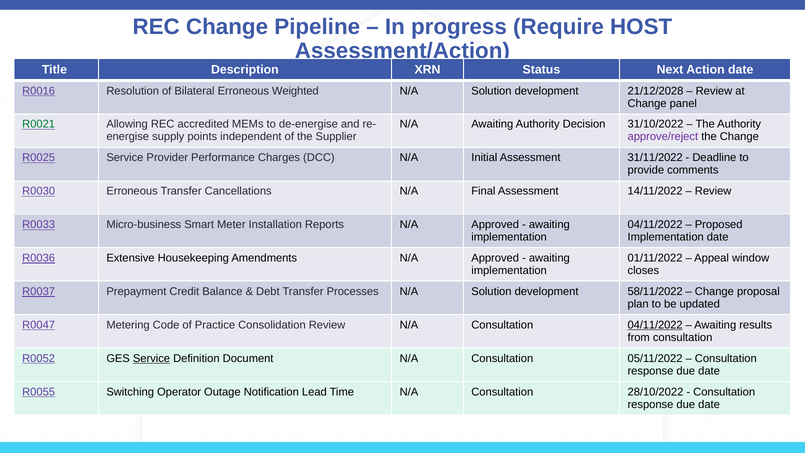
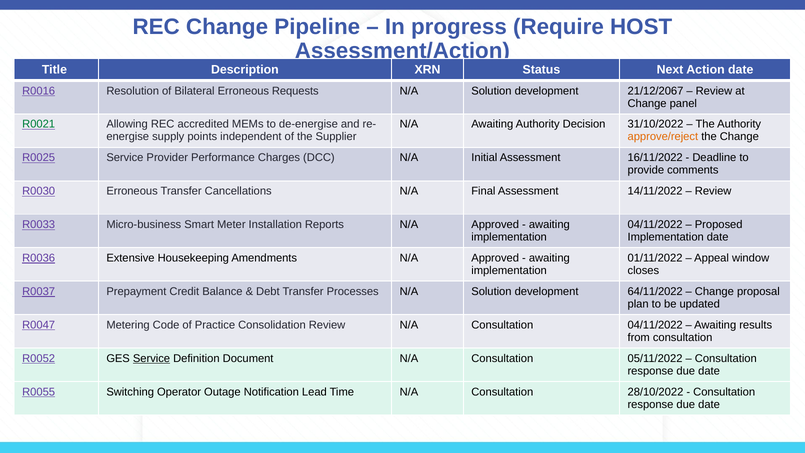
Weighted: Weighted -> Requests (295, 91)
21/12/2028: 21/12/2028 -> 21/12/2067 (655, 91)
approve/reject colour: purple -> orange (663, 137)
31/11/2022: 31/11/2022 -> 16/11/2022 (655, 158)
58/11/2022: 58/11/2022 -> 64/11/2022 (655, 291)
04/11/2022 underline: present -> none (655, 325)
